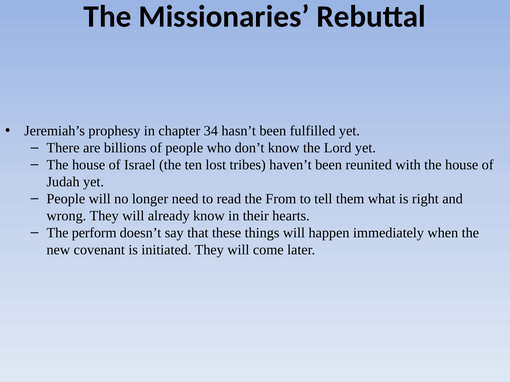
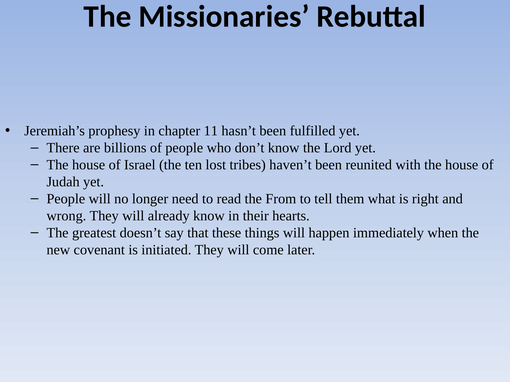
34: 34 -> 11 (211, 131)
perform: perform -> greatest (94, 233)
